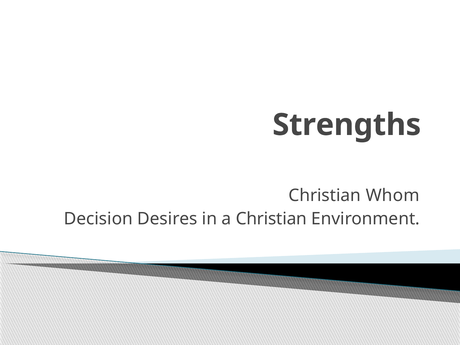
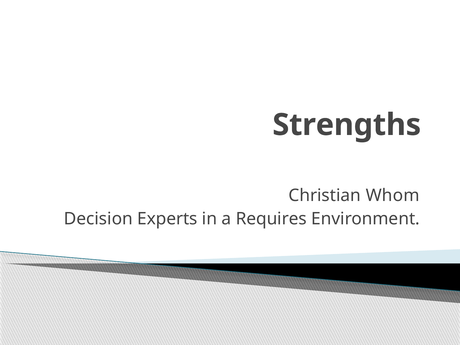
Desires: Desires -> Experts (167, 219)
a Christian: Christian -> Requires (271, 219)
